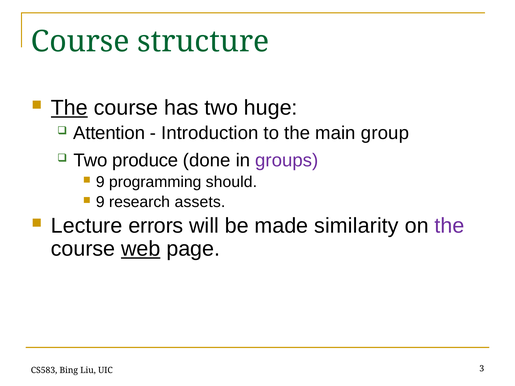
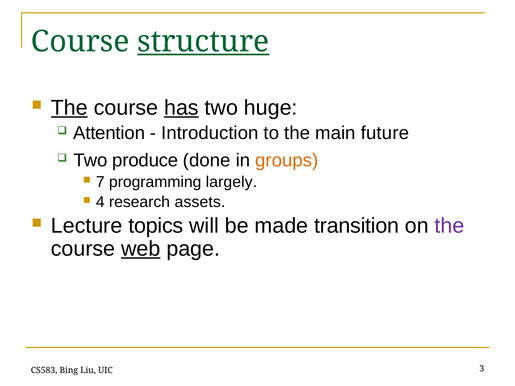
structure underline: none -> present (203, 42)
has underline: none -> present (181, 108)
group: group -> future (385, 133)
groups colour: purple -> orange (287, 160)
9: 9 -> 7 (100, 182)
should: should -> largely (231, 182)
9: 9 -> 4 (100, 202)
errors: errors -> topics (156, 226)
similarity: similarity -> transition (357, 226)
